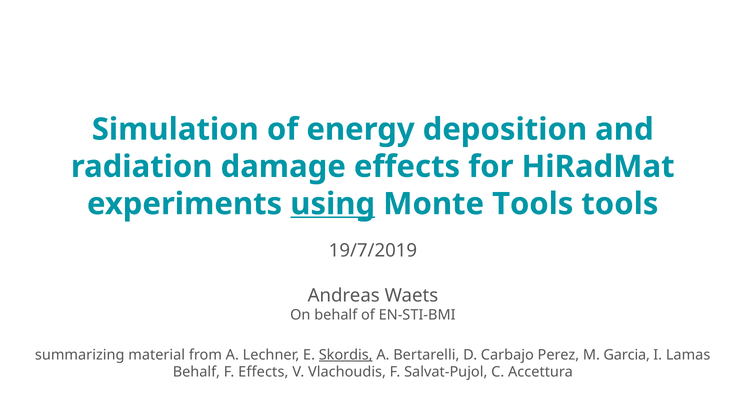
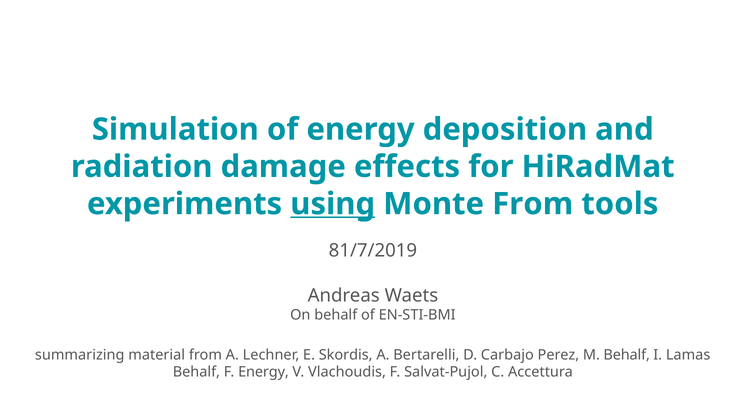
Monte Tools: Tools -> From (533, 204)
19/7/2019: 19/7/2019 -> 81/7/2019 (373, 251)
Skordis underline: present -> none (346, 355)
M Garcia: Garcia -> Behalf (627, 355)
F Effects: Effects -> Energy (263, 373)
